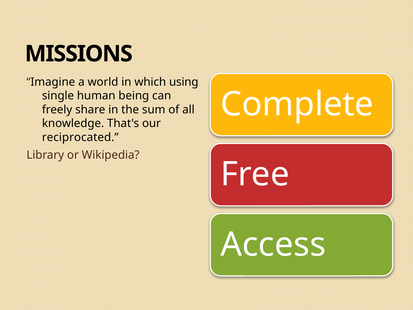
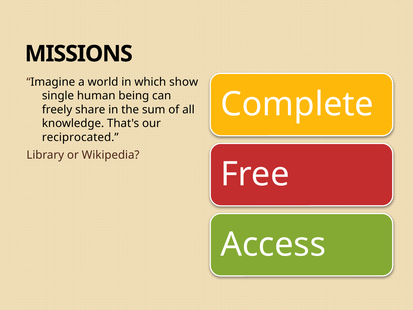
using: using -> show (184, 82)
